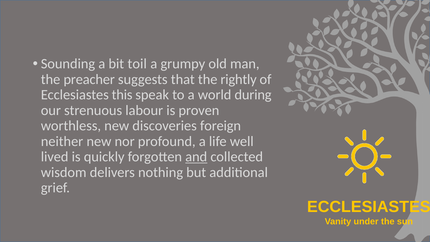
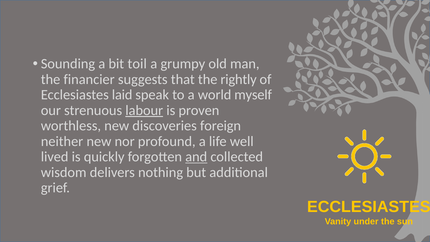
preacher: preacher -> financier (89, 79)
this: this -> laid (122, 95)
during: during -> myself (253, 95)
labour underline: none -> present (144, 110)
